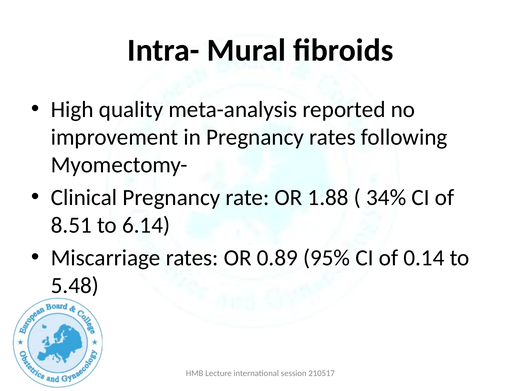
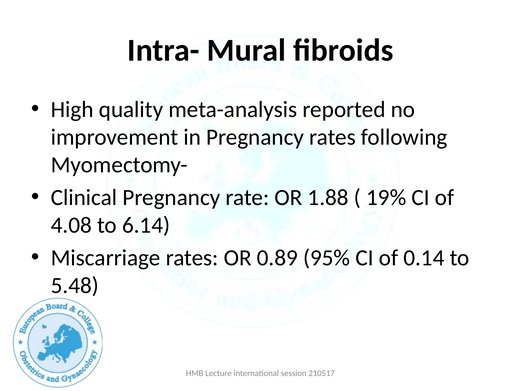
34%: 34% -> 19% (386, 197)
8.51: 8.51 -> 4.08 (71, 225)
